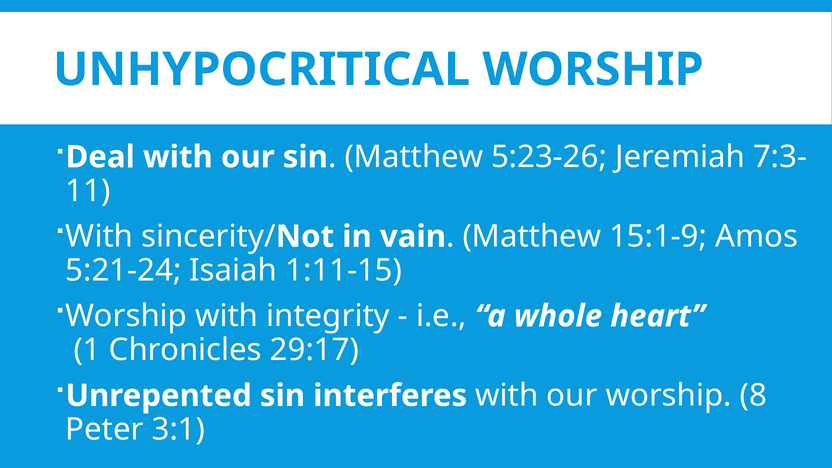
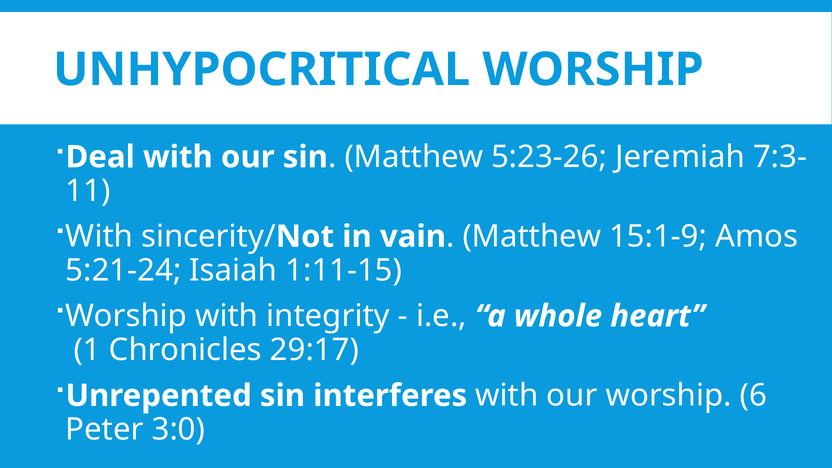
8: 8 -> 6 (753, 396)
3:1: 3:1 -> 3:0 (178, 429)
